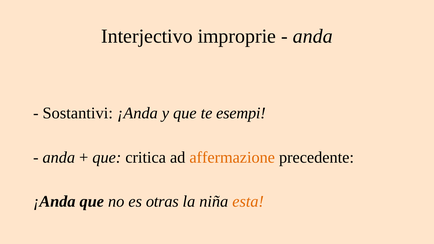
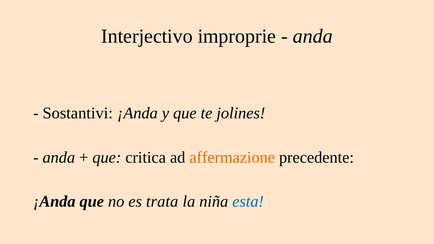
esempi: esempi -> jolines (241, 113)
otras: otras -> trata (162, 202)
esta colour: orange -> blue (248, 202)
